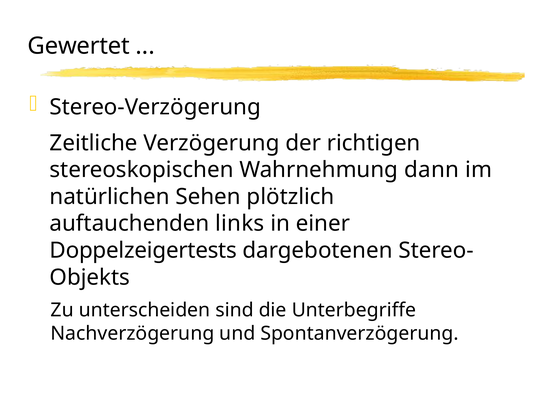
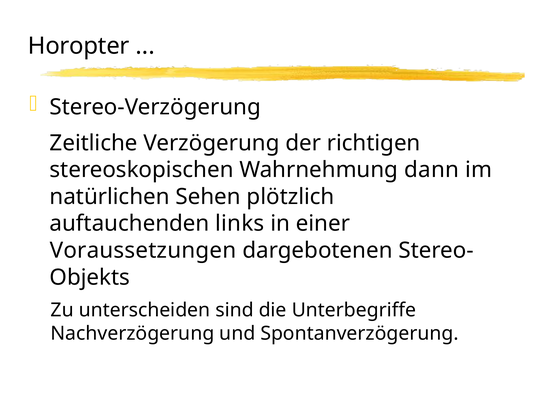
Gewertet: Gewertet -> Horopter (79, 46)
Doppelzeigertests: Doppelzeigertests -> Voraussetzungen (143, 251)
